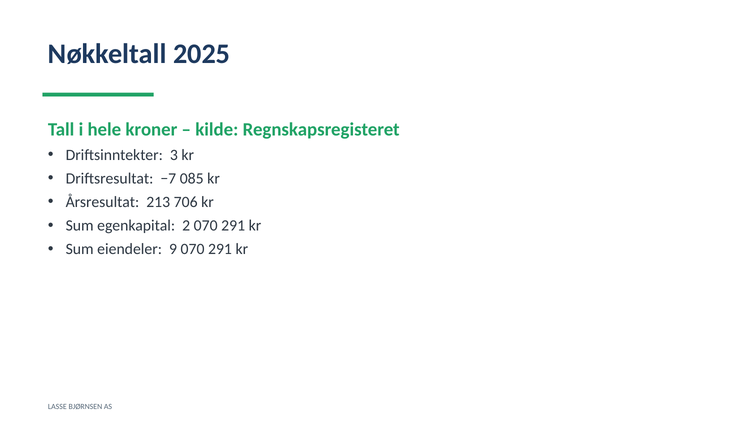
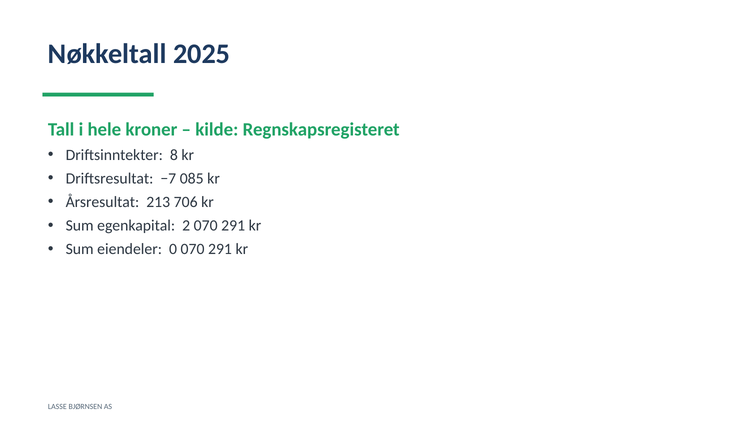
3: 3 -> 8 (174, 155)
9: 9 -> 0 (173, 249)
